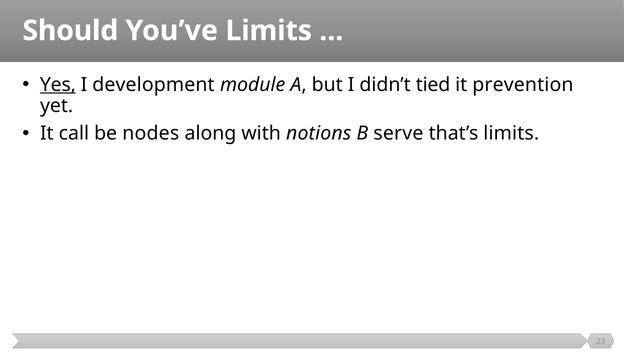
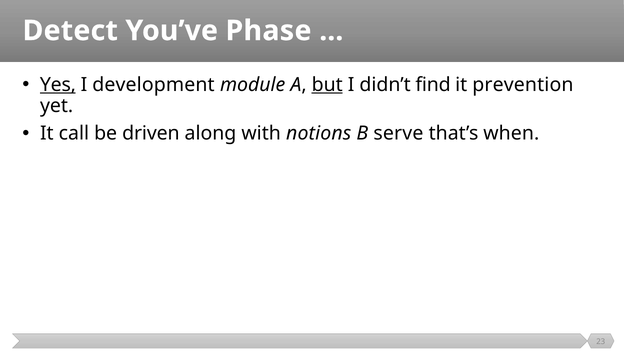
Should: Should -> Detect (70, 31)
You’ve Limits: Limits -> Phase (268, 31)
but underline: none -> present (327, 85)
tied: tied -> find (433, 85)
nodes: nodes -> driven (151, 133)
that’s limits: limits -> when (511, 133)
